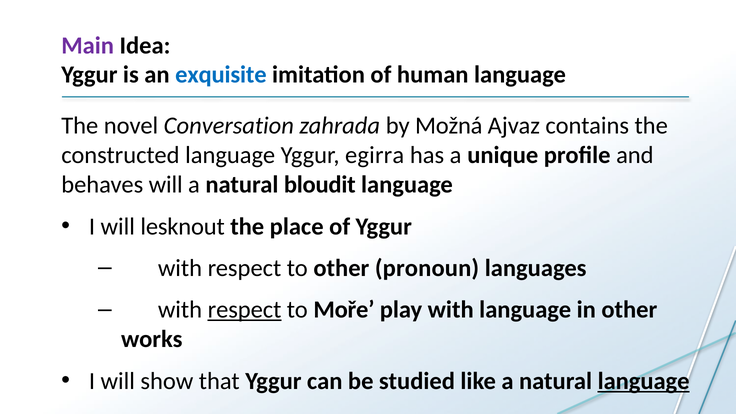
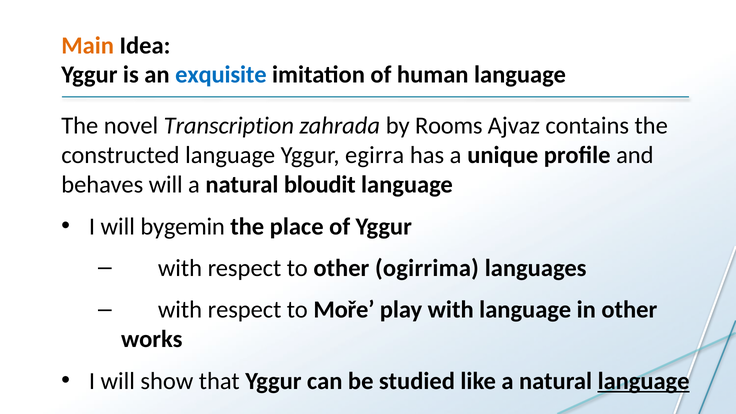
Main colour: purple -> orange (88, 45)
Conversation: Conversation -> Transcription (229, 126)
Možná: Možná -> Rooms (449, 126)
lesknout: lesknout -> bygemin (183, 226)
pronoun: pronoun -> ogirrima (427, 268)
respect underline: present -> none (244, 310)
